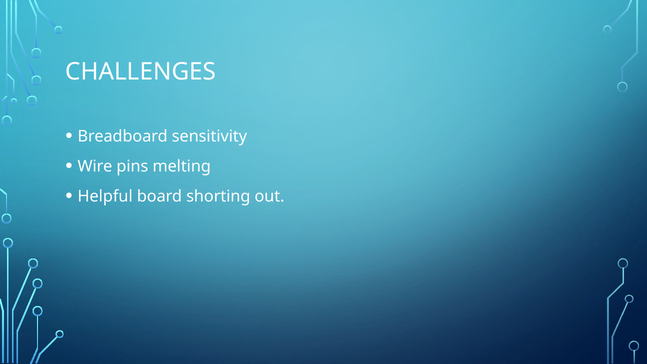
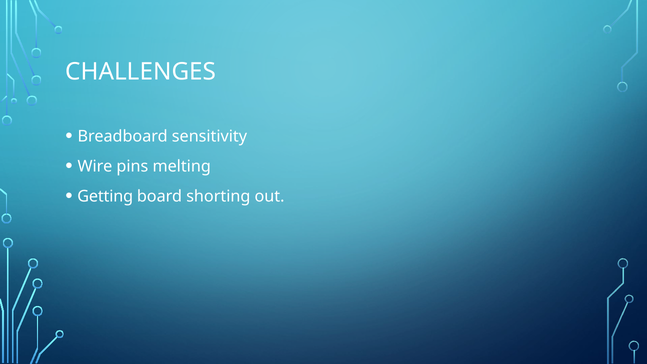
Helpful: Helpful -> Getting (105, 197)
